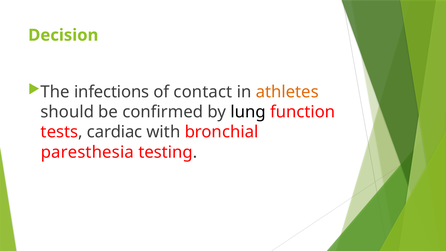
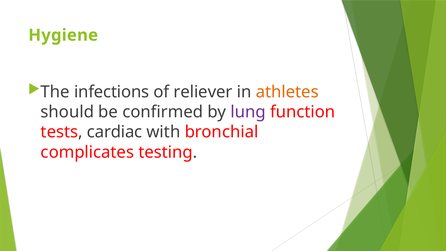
Decision: Decision -> Hygiene (63, 35)
contact: contact -> reliever (203, 92)
lung colour: black -> purple (248, 112)
paresthesia: paresthesia -> complicates (87, 152)
